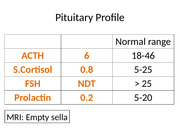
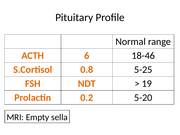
25: 25 -> 19 (147, 84)
